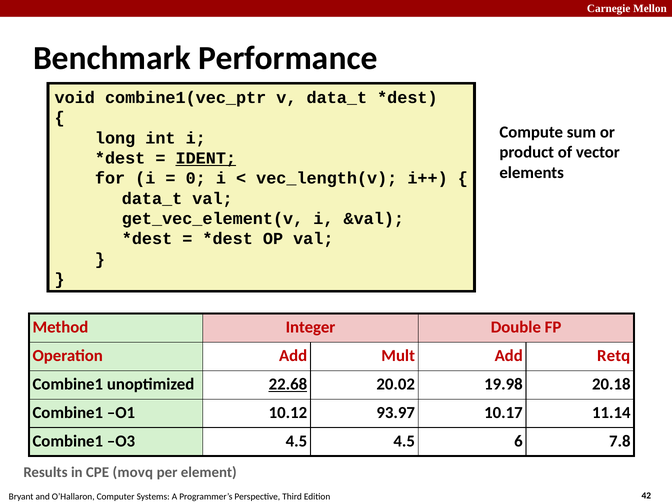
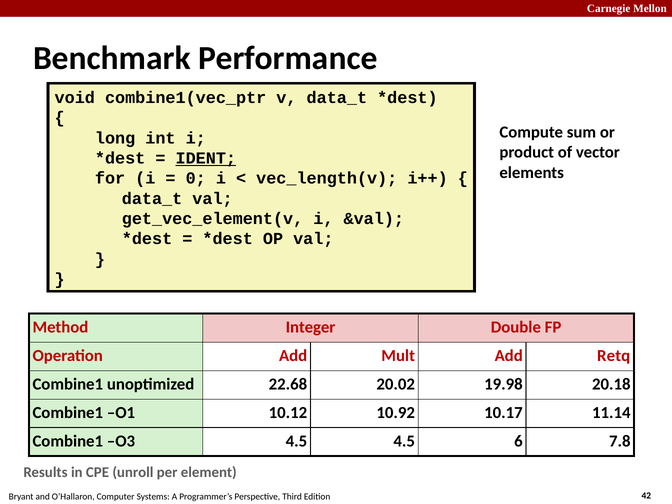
22.68 underline: present -> none (288, 384)
93.97: 93.97 -> 10.92 (396, 413)
movq: movq -> unroll (133, 473)
